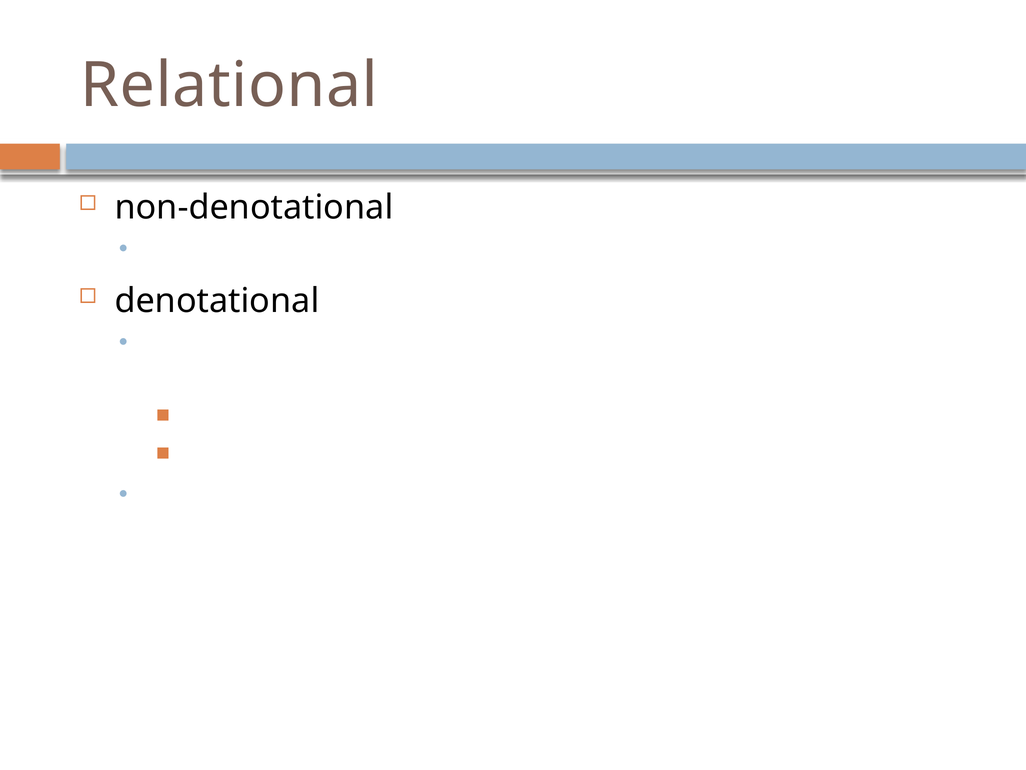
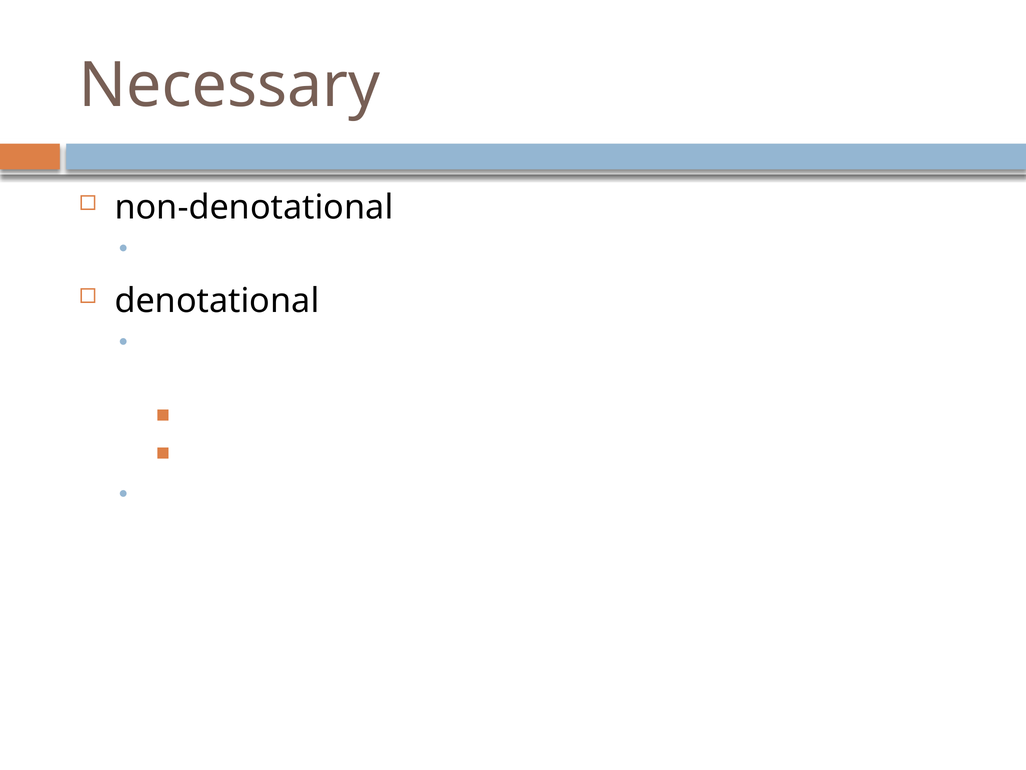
Relational: Relational -> Necessary (229, 86)
